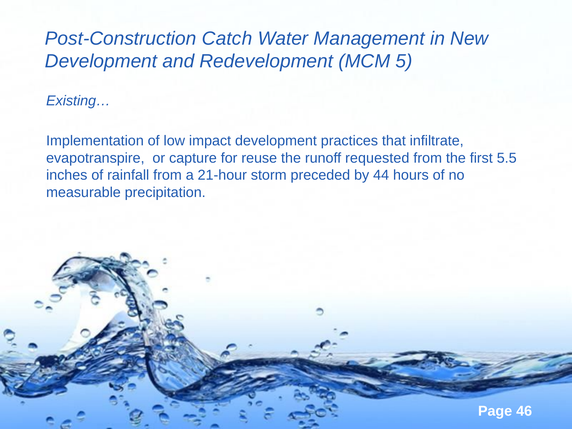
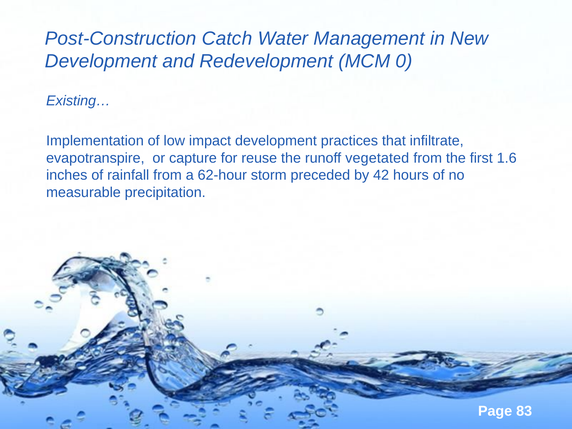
5: 5 -> 0 (404, 61)
requested: requested -> vegetated (377, 158)
5.5: 5.5 -> 1.6 (507, 158)
21-hour: 21-hour -> 62-hour (222, 175)
44: 44 -> 42 (381, 175)
46: 46 -> 83 (524, 411)
